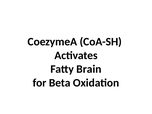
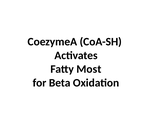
Brain: Brain -> Most (89, 69)
